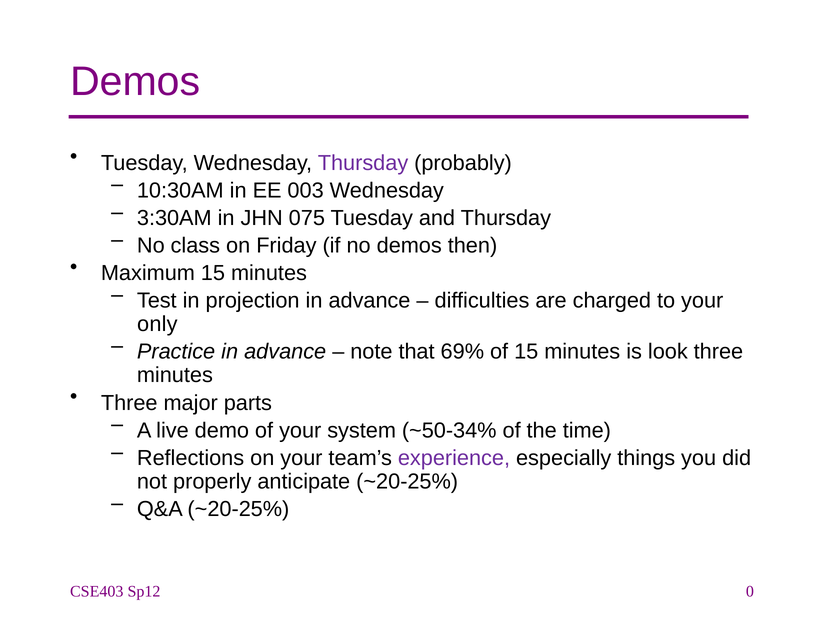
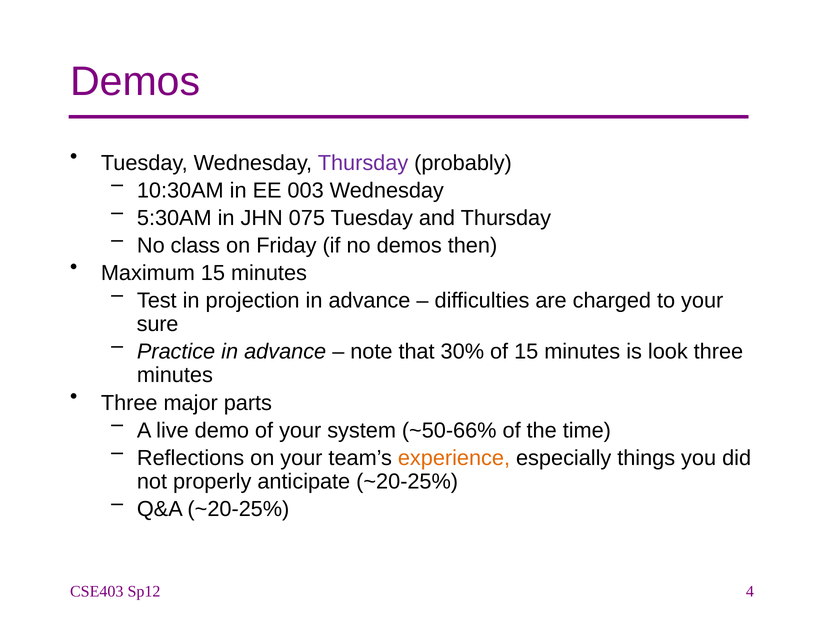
3:30AM: 3:30AM -> 5:30AM (174, 218)
only: only -> sure (158, 324)
69%: 69% -> 30% (462, 352)
~50-34%: ~50-34% -> ~50-66% (449, 430)
experience colour: purple -> orange (454, 458)
0: 0 -> 4 (750, 592)
